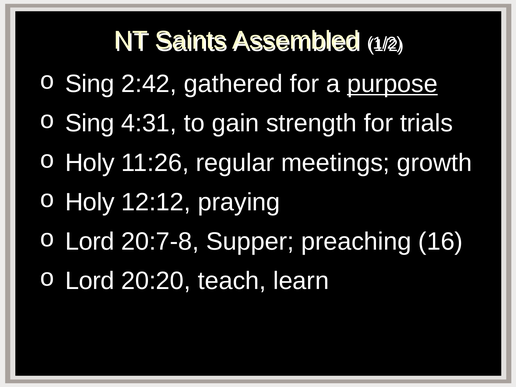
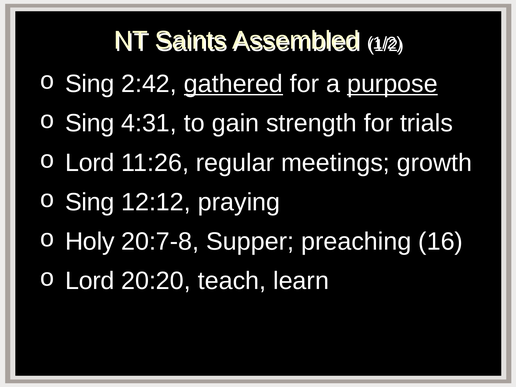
gathered underline: none -> present (233, 84)
Holy: Holy -> Lord (90, 163)
Holy: Holy -> Sing (90, 202)
Lord: Lord -> Holy (90, 242)
